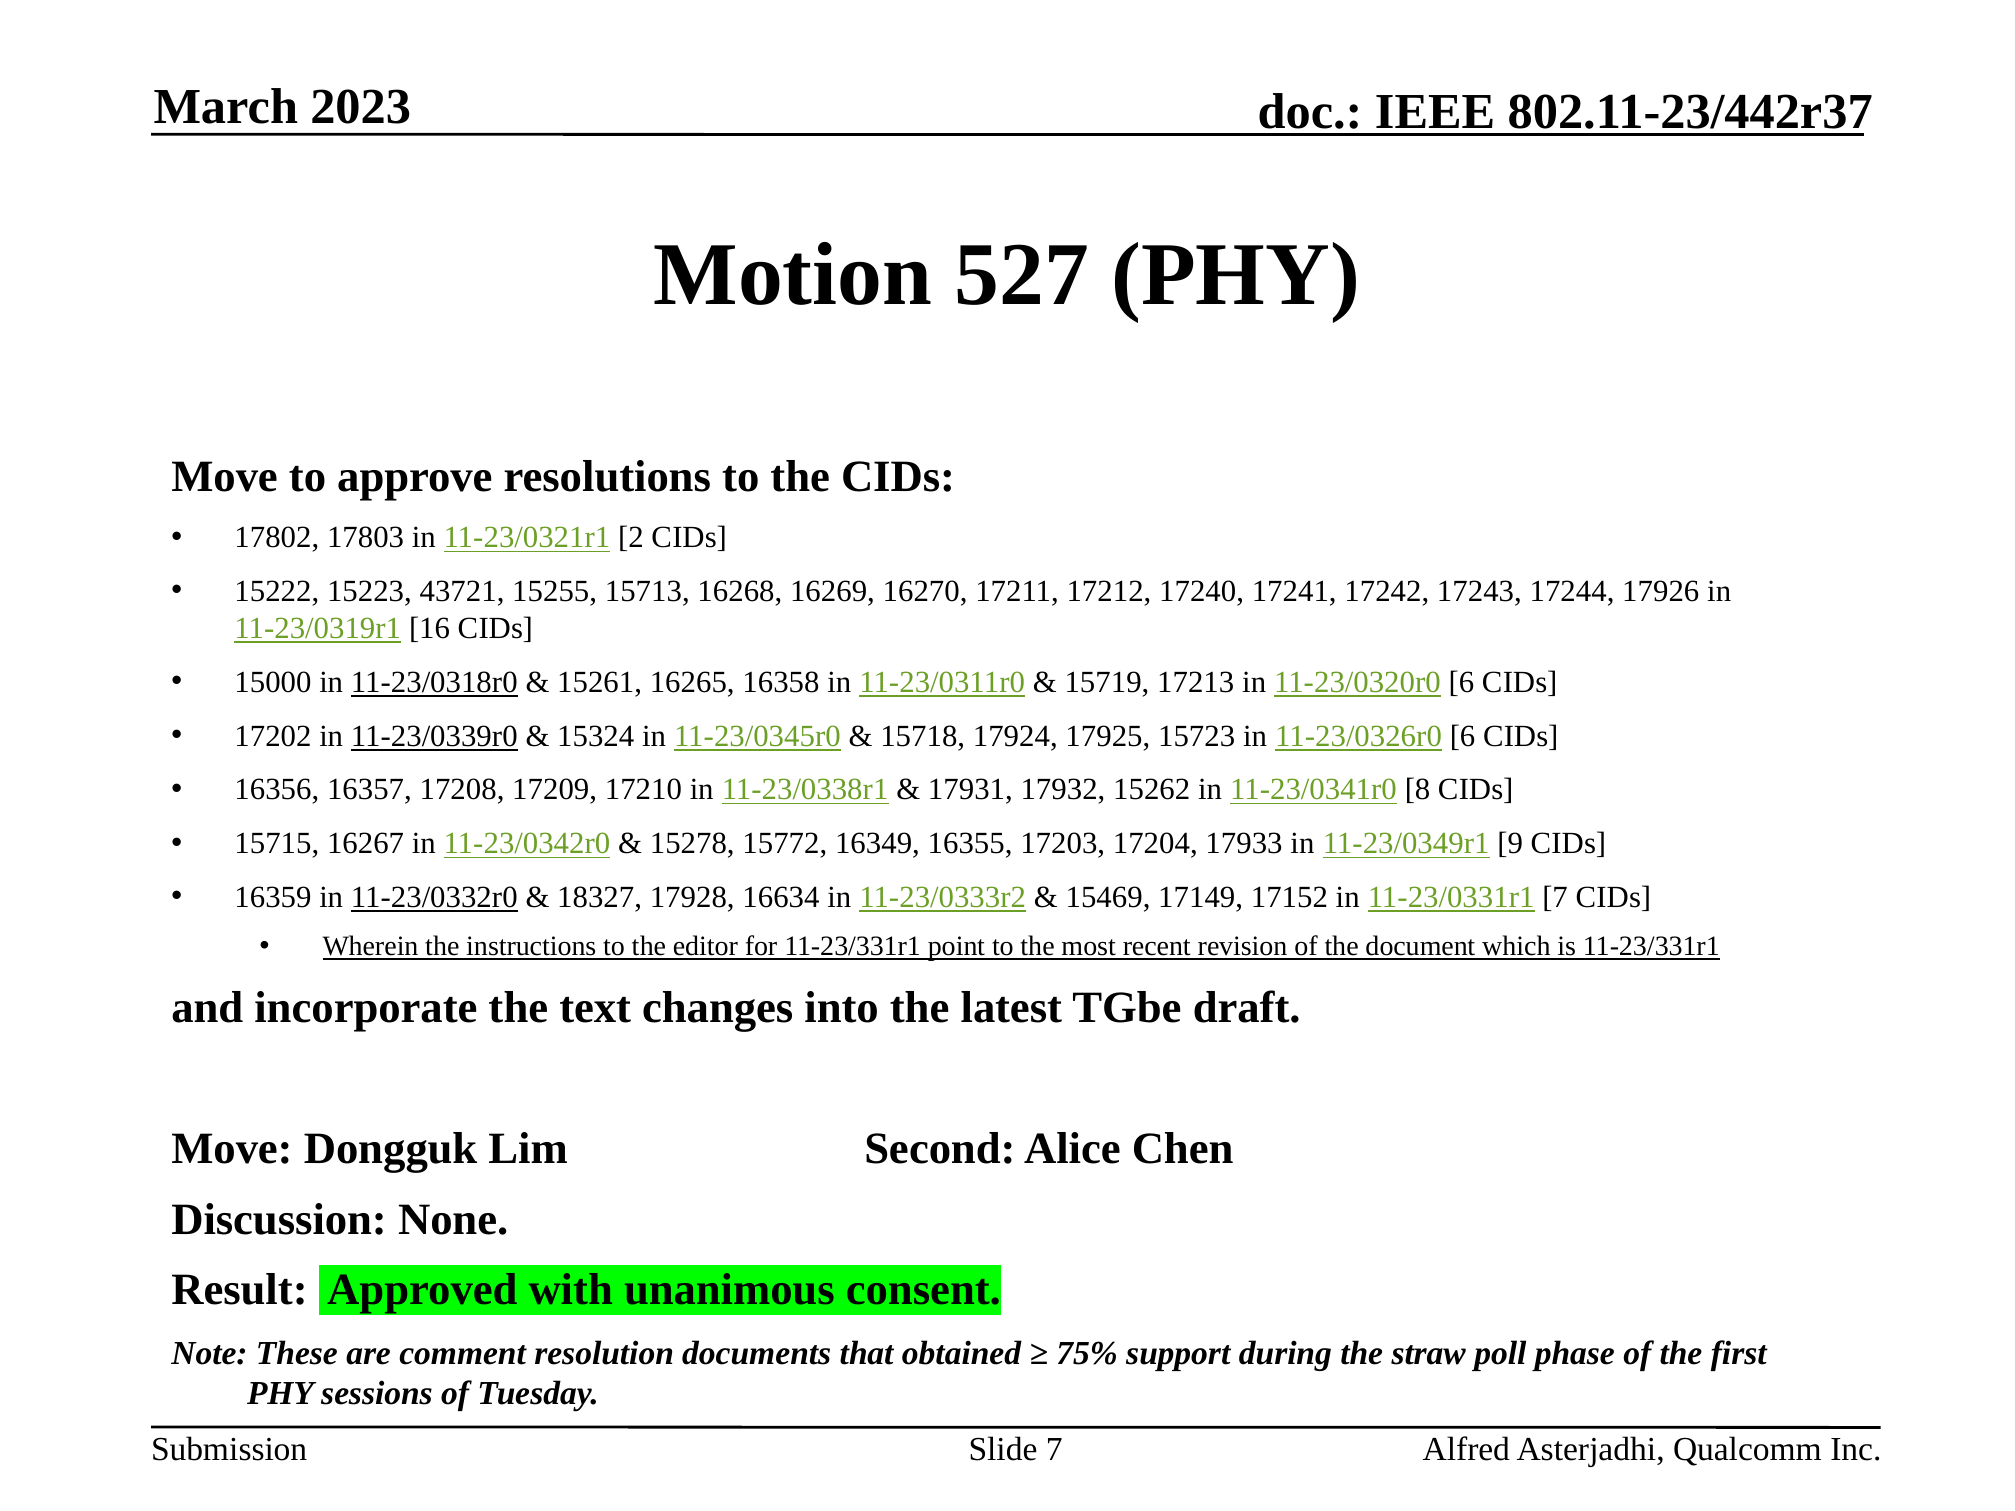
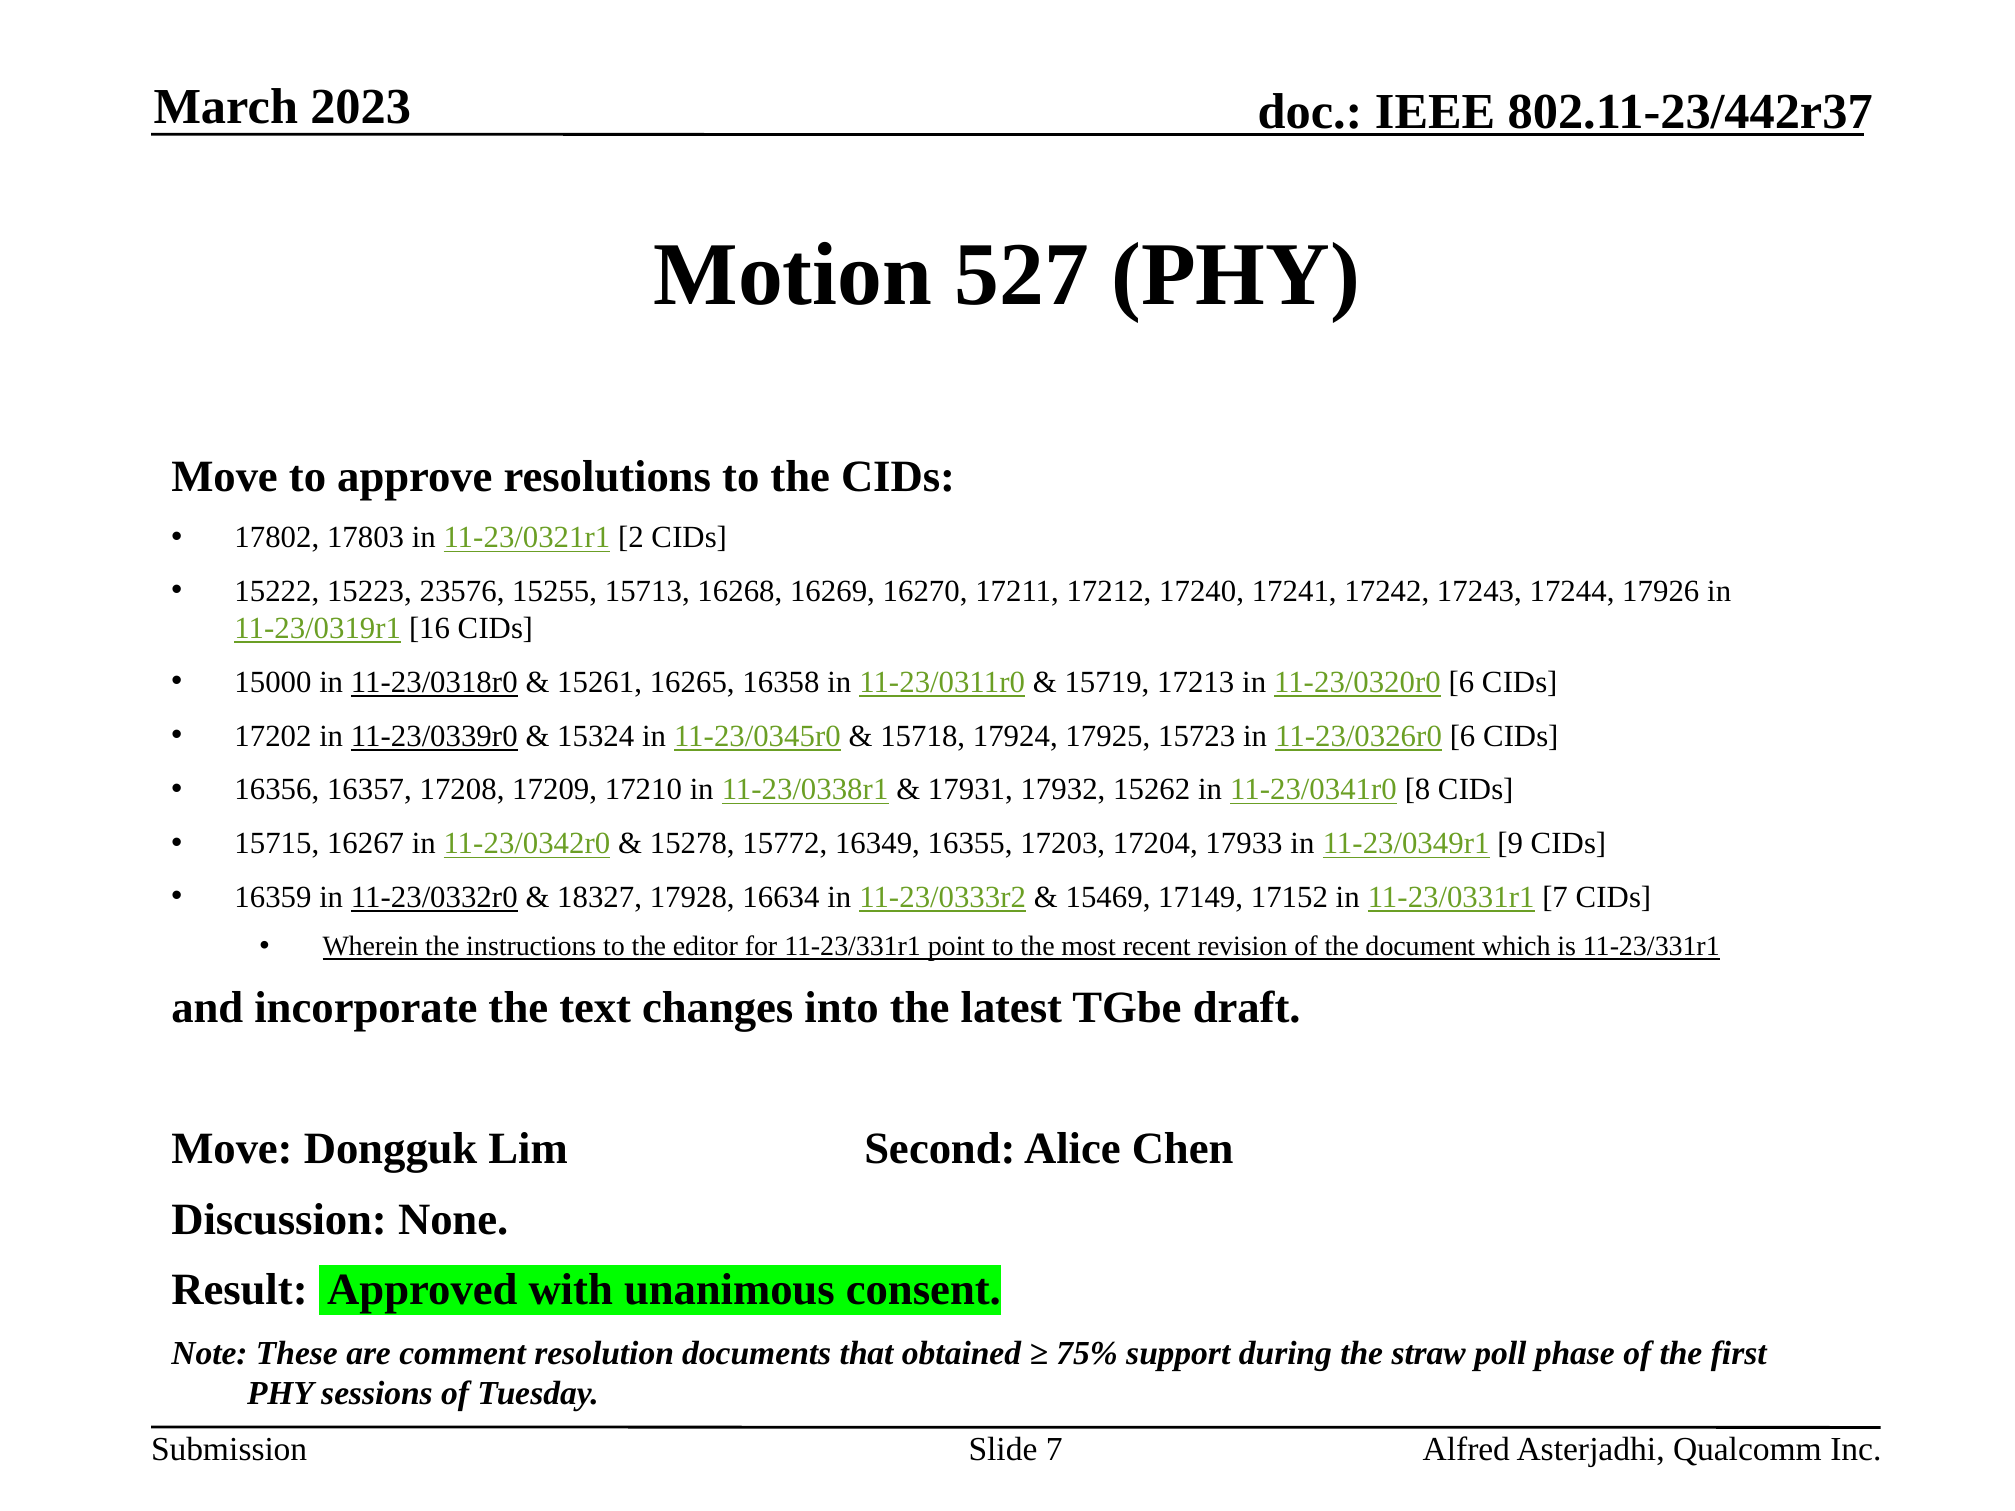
43721: 43721 -> 23576 (462, 592)
